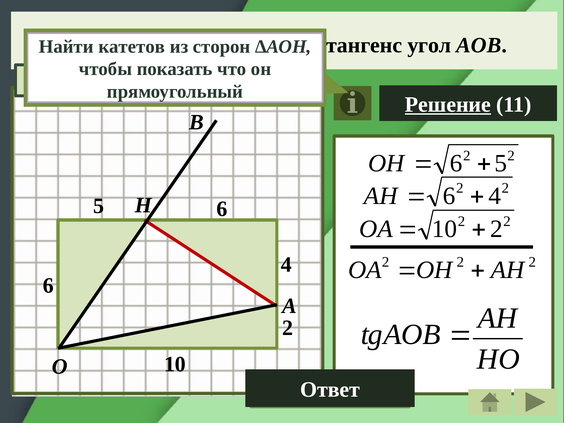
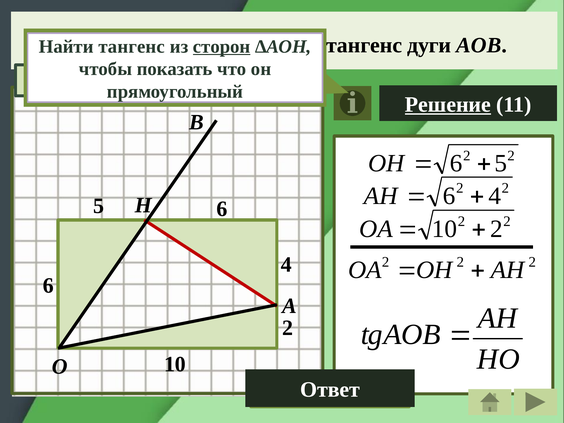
угол: угол -> дуги (429, 45)
Найти катетов: катетов -> тангенс (132, 46)
сторон underline: none -> present (222, 46)
